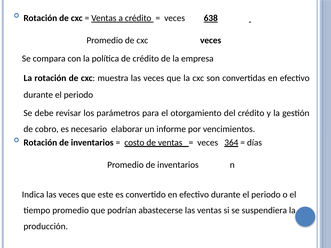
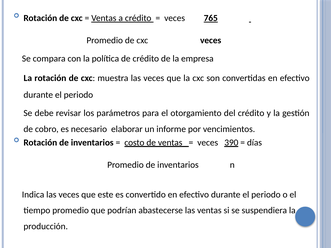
638: 638 -> 765 (211, 18)
364: 364 -> 390 (231, 143)
